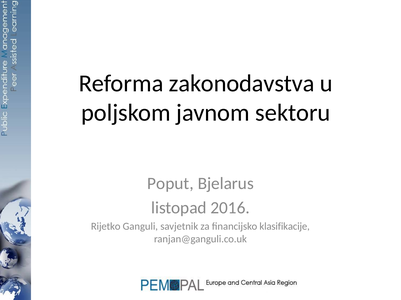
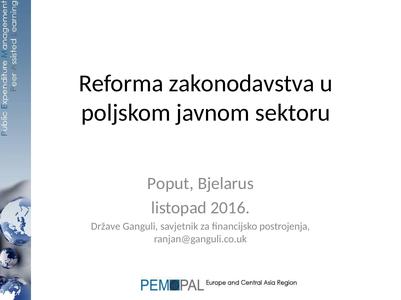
Rijetko: Rijetko -> Države (106, 227)
klasifikacije: klasifikacije -> postrojenja (285, 227)
